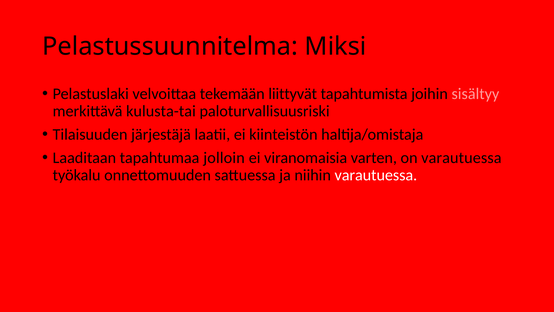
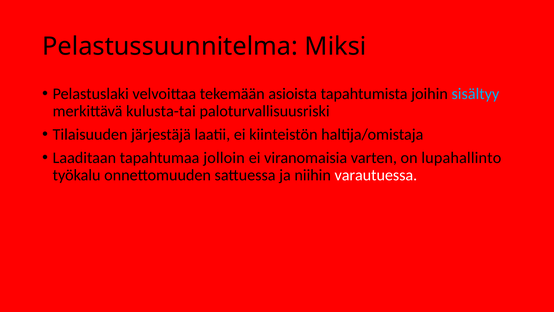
liittyvät: liittyvät -> asioista (293, 94)
sisältyy colour: pink -> light blue (475, 94)
on varautuessa: varautuessa -> lupahallinto (461, 158)
